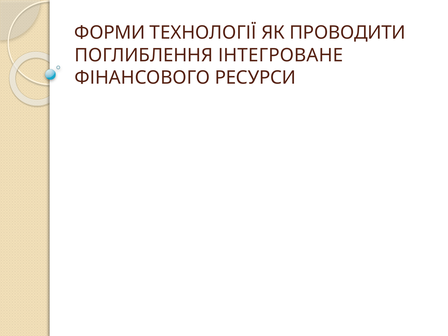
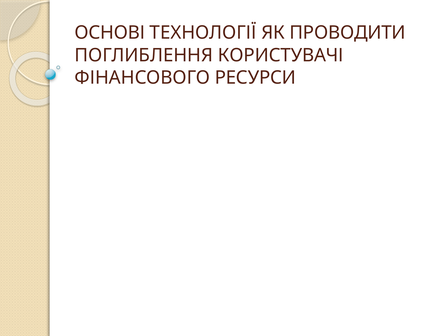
ФОРМИ: ФОРМИ -> ОСНОВІ (110, 33)
ІНТЕГРОВАНЕ: ІНТЕГРОВАНЕ -> КОРИСТУВАЧІ (281, 55)
